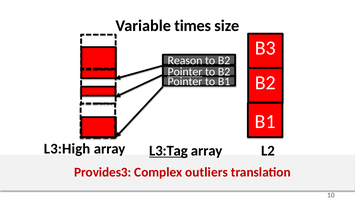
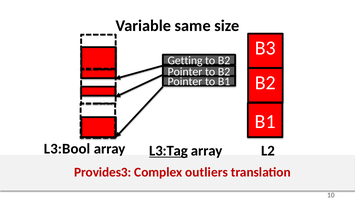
times: times -> same (193, 26)
Reason: Reason -> Getting (185, 60)
Pointer underline: present -> none (185, 72)
L3:High: L3:High -> L3:Bool (67, 148)
